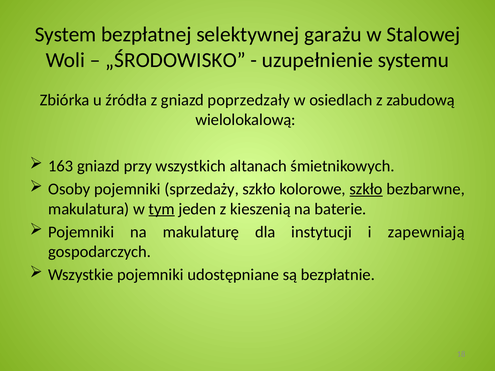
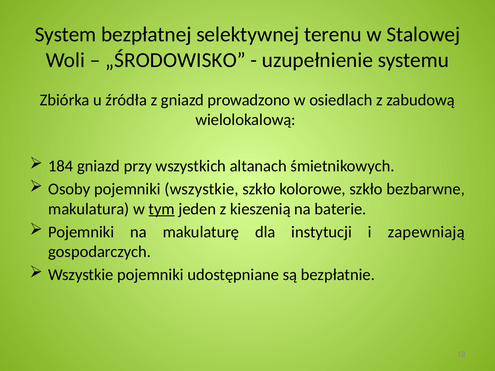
garażu: garażu -> terenu (333, 34)
poprzedzały: poprzedzały -> prowadzono (249, 100)
163: 163 -> 184 (61, 166)
pojemniki sprzedaży: sprzedaży -> wszystkie (202, 189)
szkło underline: present -> none (366, 189)
